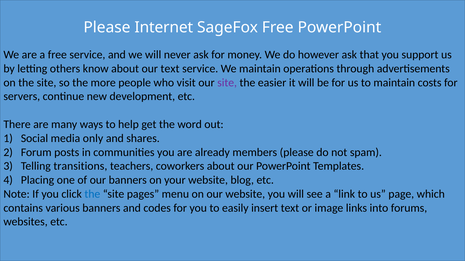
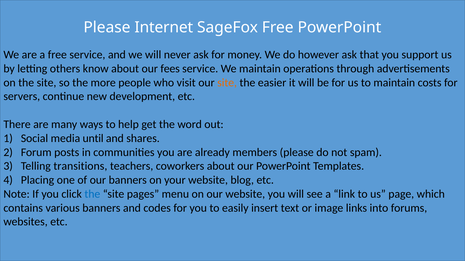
our text: text -> fees (170, 69)
site colour: purple -> orange (227, 83)
only: only -> until (93, 139)
